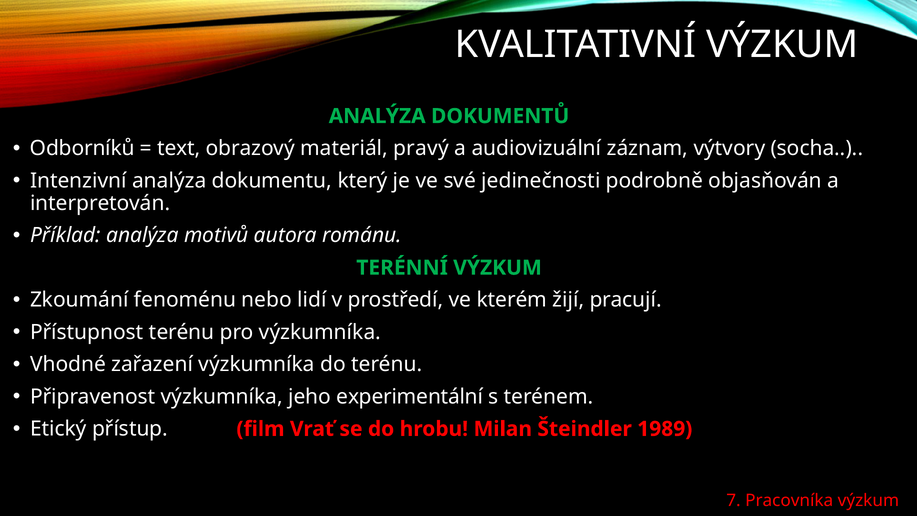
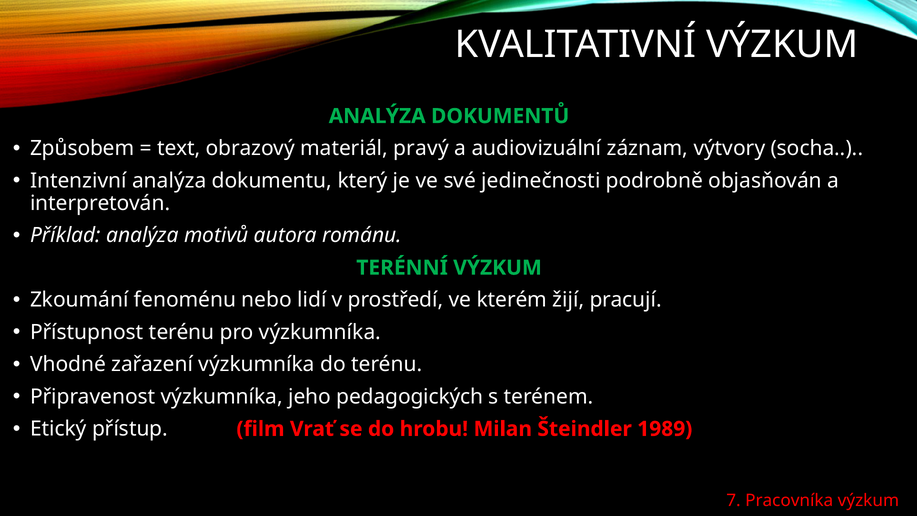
Odborníků: Odborníků -> Způsobem (82, 148)
experimentální: experimentální -> pedagogických (410, 397)
